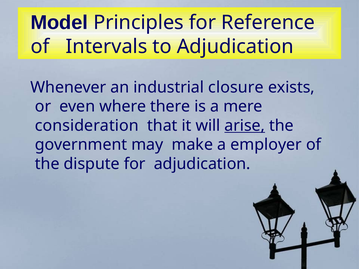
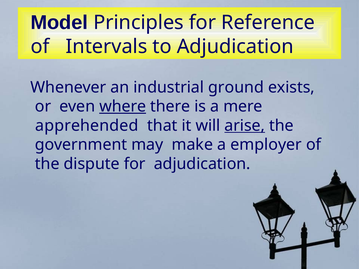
closure: closure -> ground (236, 87)
where underline: none -> present (123, 106)
consideration: consideration -> apprehended (87, 126)
